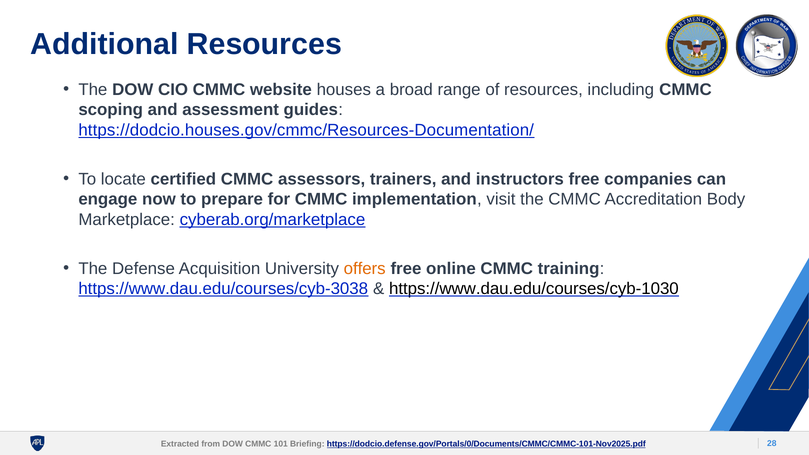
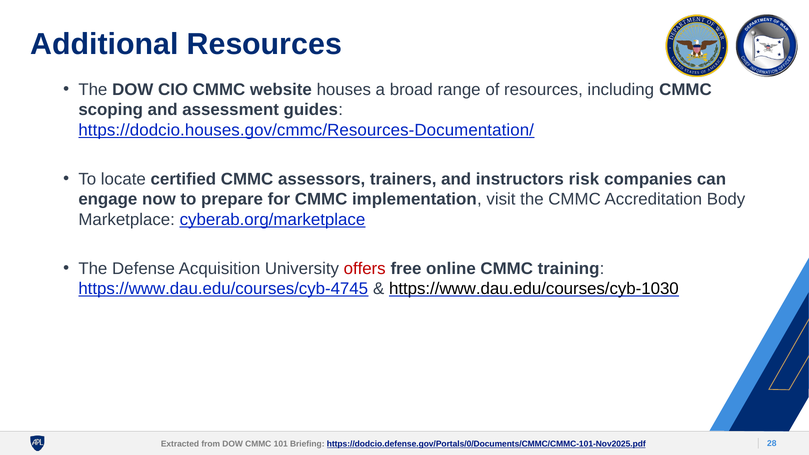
instructors free: free -> risk (584, 179)
offers colour: orange -> red (365, 268)
https://www.dau.edu/courses/cyb-3038: https://www.dau.edu/courses/cyb-3038 -> https://www.dau.edu/courses/cyb-4745 (223, 289)
